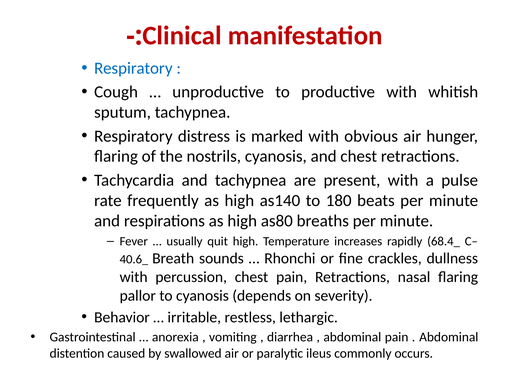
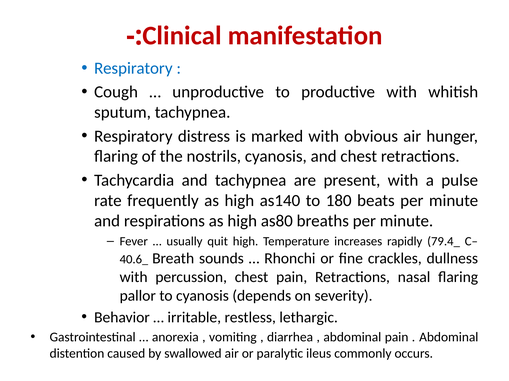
68.4_: 68.4_ -> 79.4_ (444, 242)
